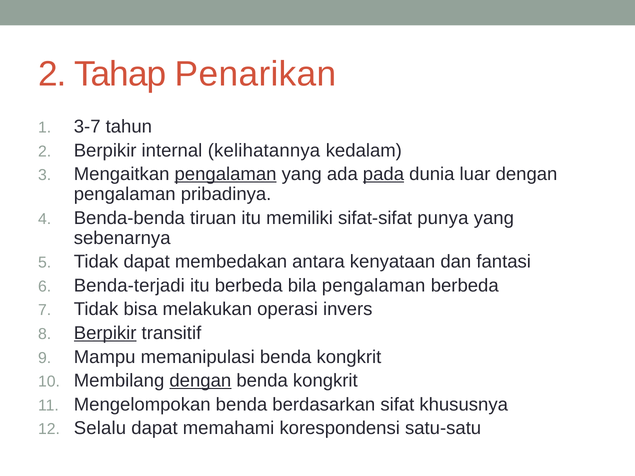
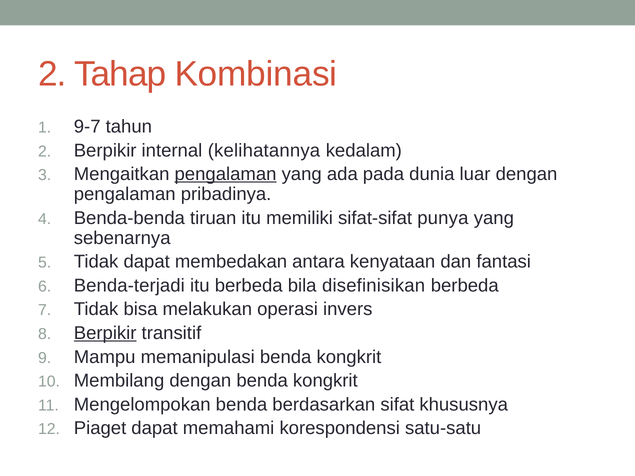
Penarikan: Penarikan -> Kombinasi (256, 74)
3-7: 3-7 -> 9-7 (87, 127)
pada underline: present -> none (383, 174)
bila pengalaman: pengalaman -> disefinisikan (374, 286)
dengan underline: present -> none (200, 381)
Selalu: Selalu -> Piaget (100, 429)
